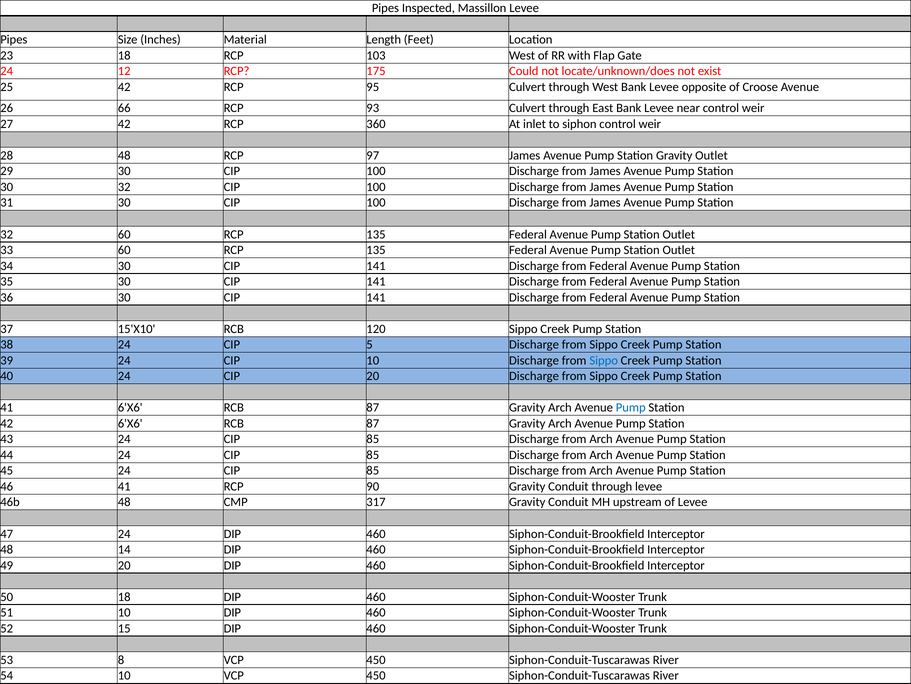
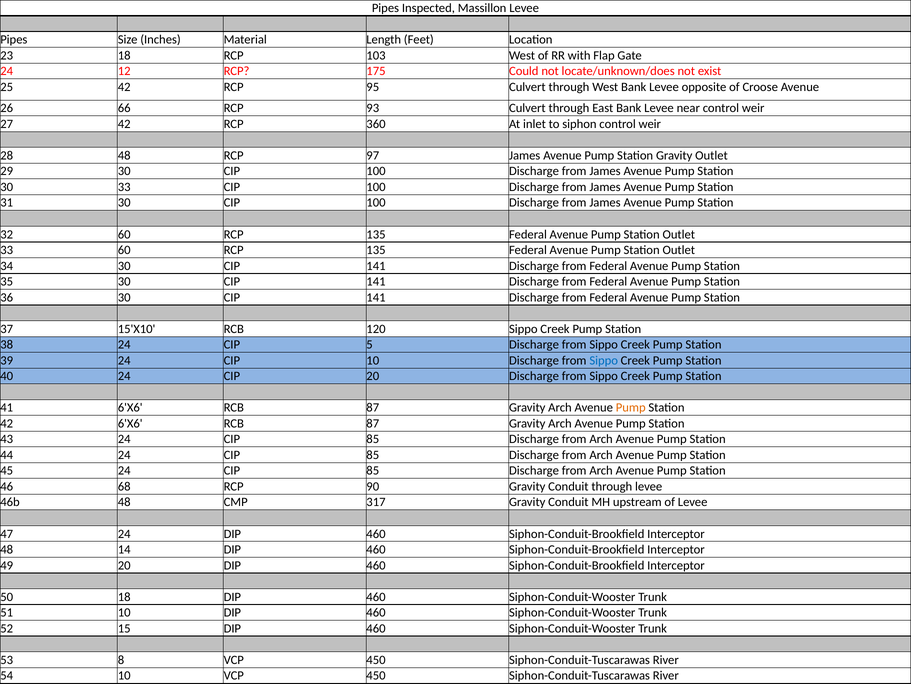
30 32: 32 -> 33 (124, 187)
Pump colour: blue -> orange (631, 407)
46 41: 41 -> 68 (124, 486)
